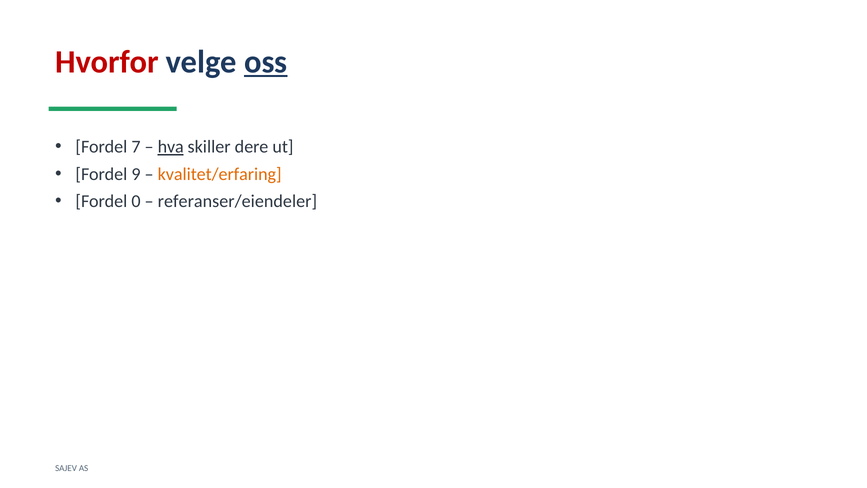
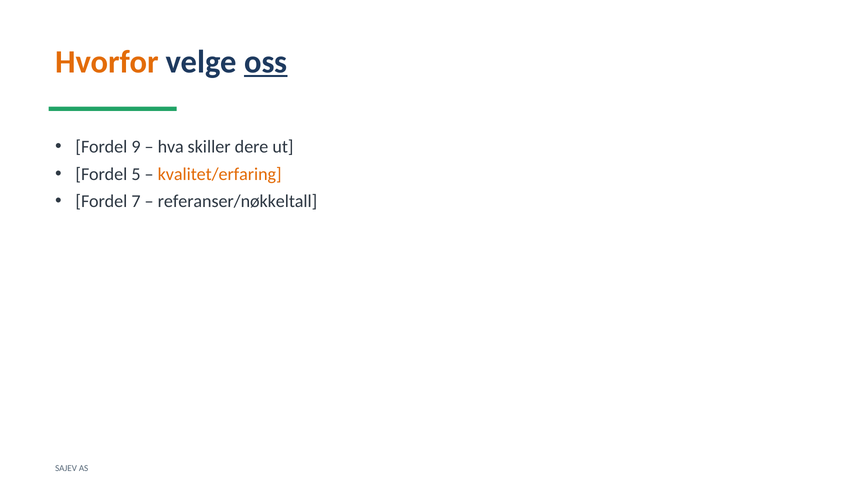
Hvorfor colour: red -> orange (107, 62)
7: 7 -> 9 (136, 147)
hva underline: present -> none (171, 147)
9: 9 -> 5 (136, 174)
0: 0 -> 7 (136, 201)
referanser/eiendeler: referanser/eiendeler -> referanser/nøkkeltall (237, 201)
